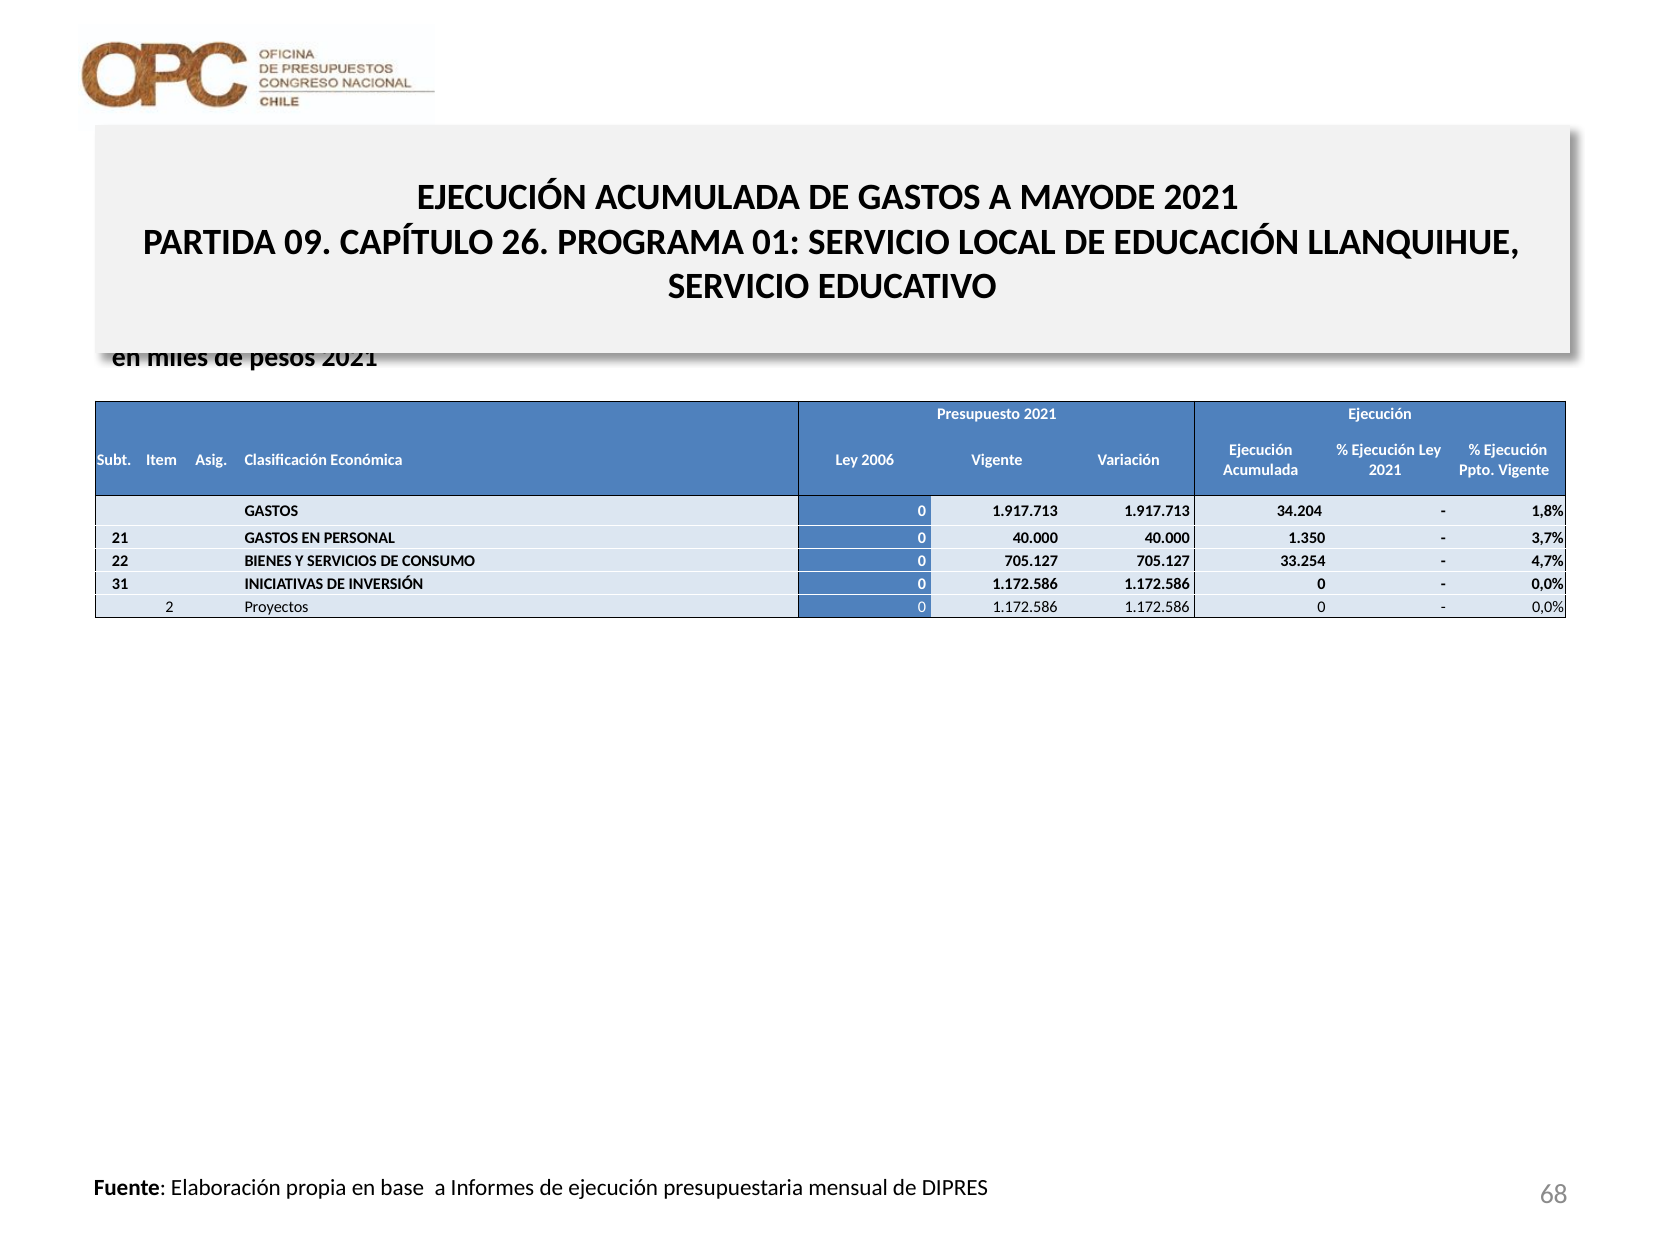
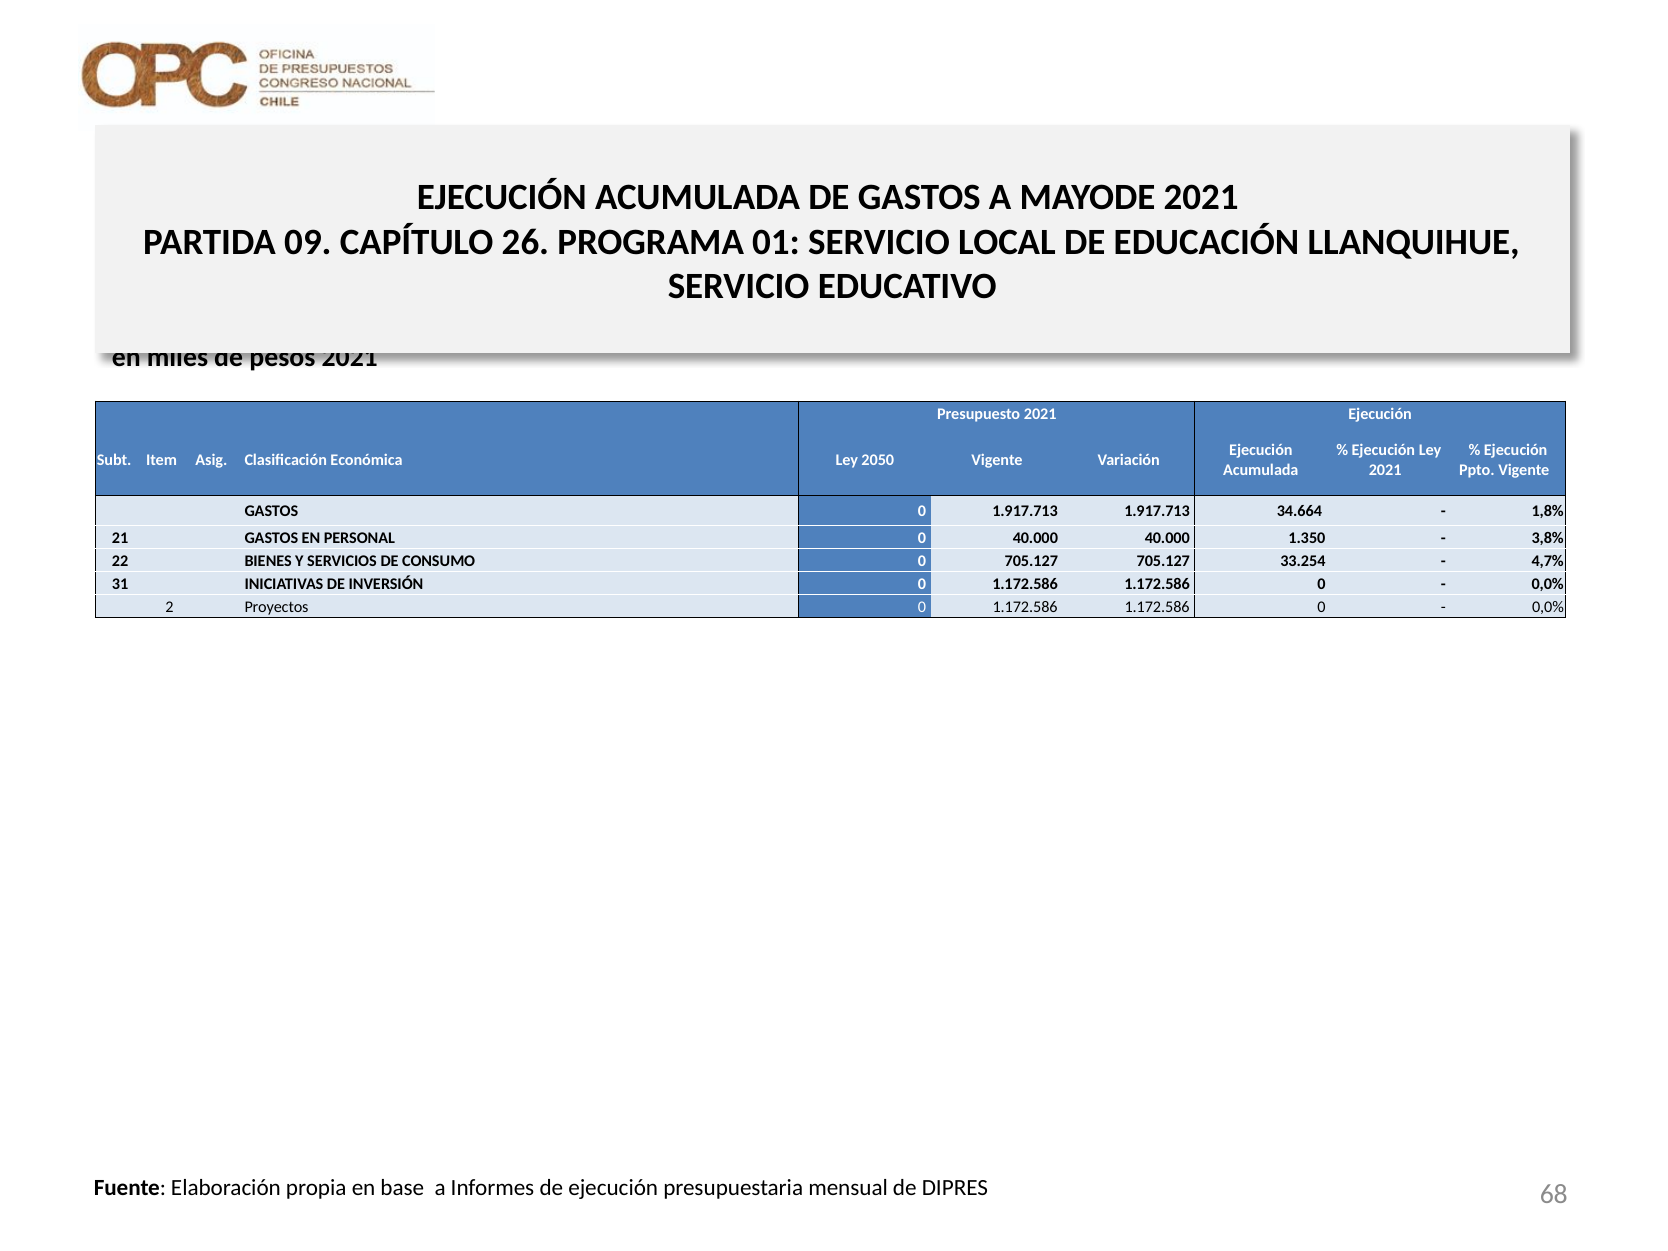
2006: 2006 -> 2050 (878, 461)
34.204: 34.204 -> 34.664 (1299, 511)
3,7%: 3,7% -> 3,8% (1548, 538)
